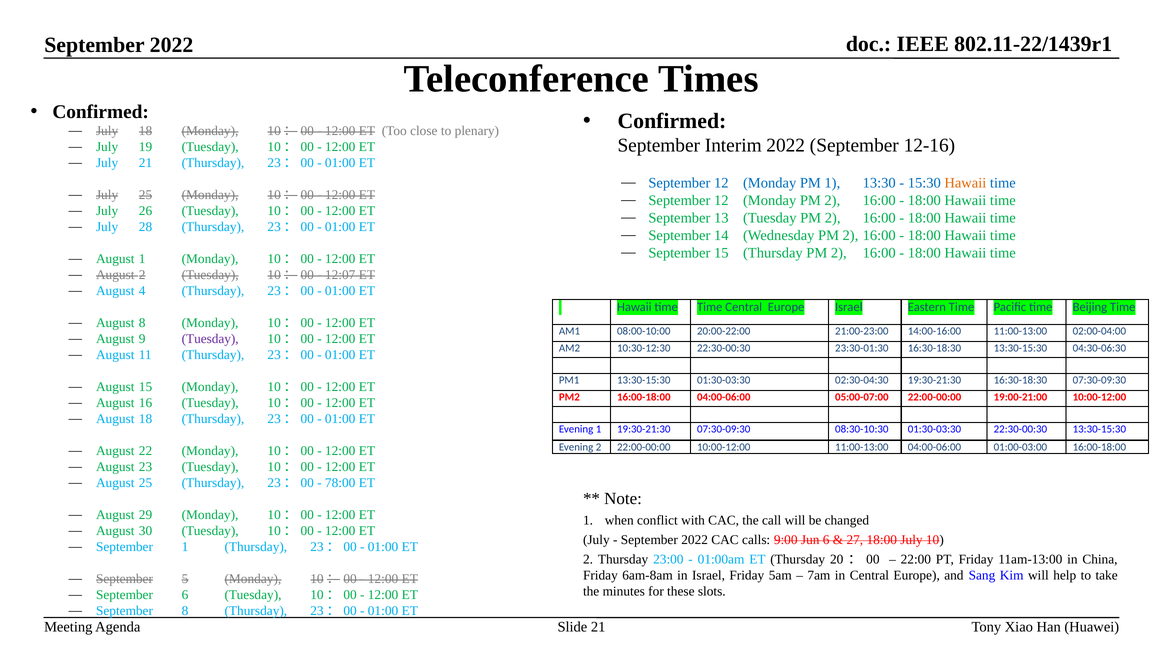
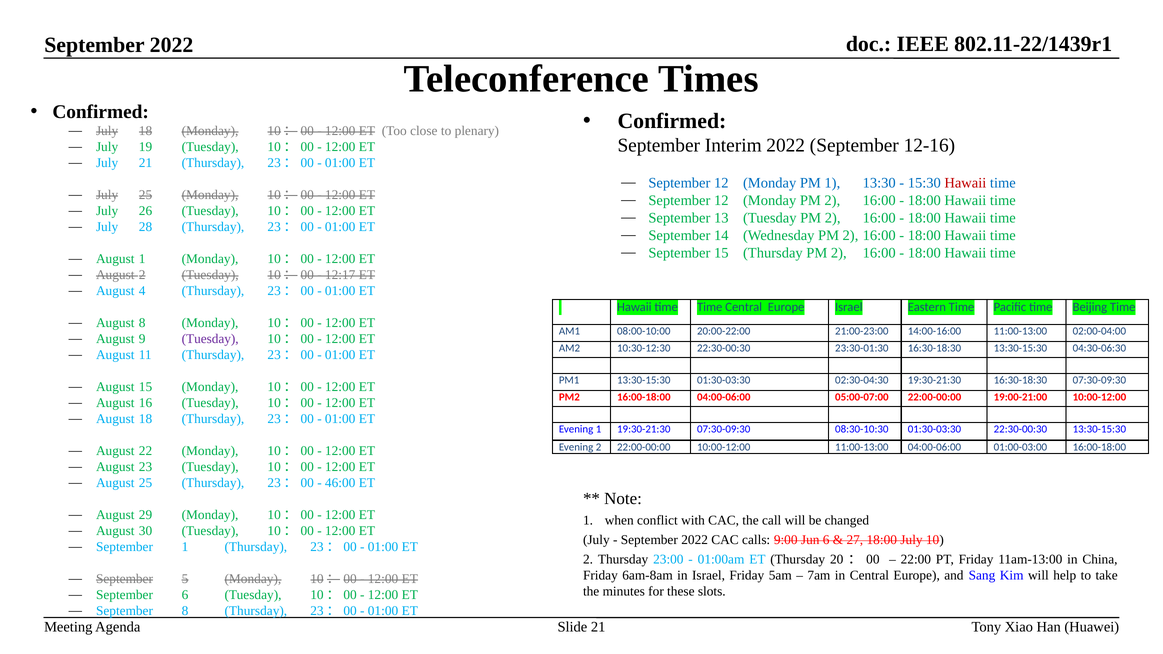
Hawaii colour: orange -> red (965, 183)
12:07: 12:07 -> 12:17 (340, 275)
78:00: 78:00 -> 46:00 (340, 483)
